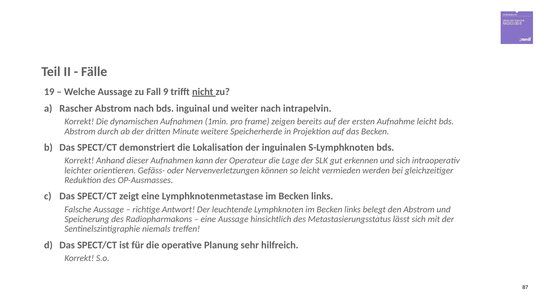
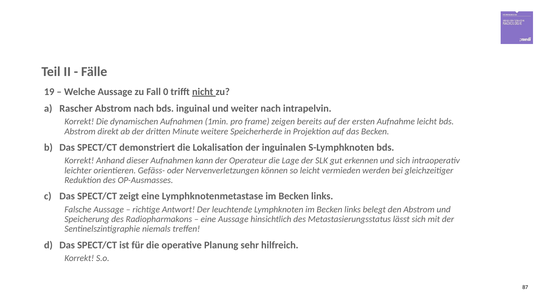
9: 9 -> 0 (166, 92)
durch: durch -> direkt (108, 131)
